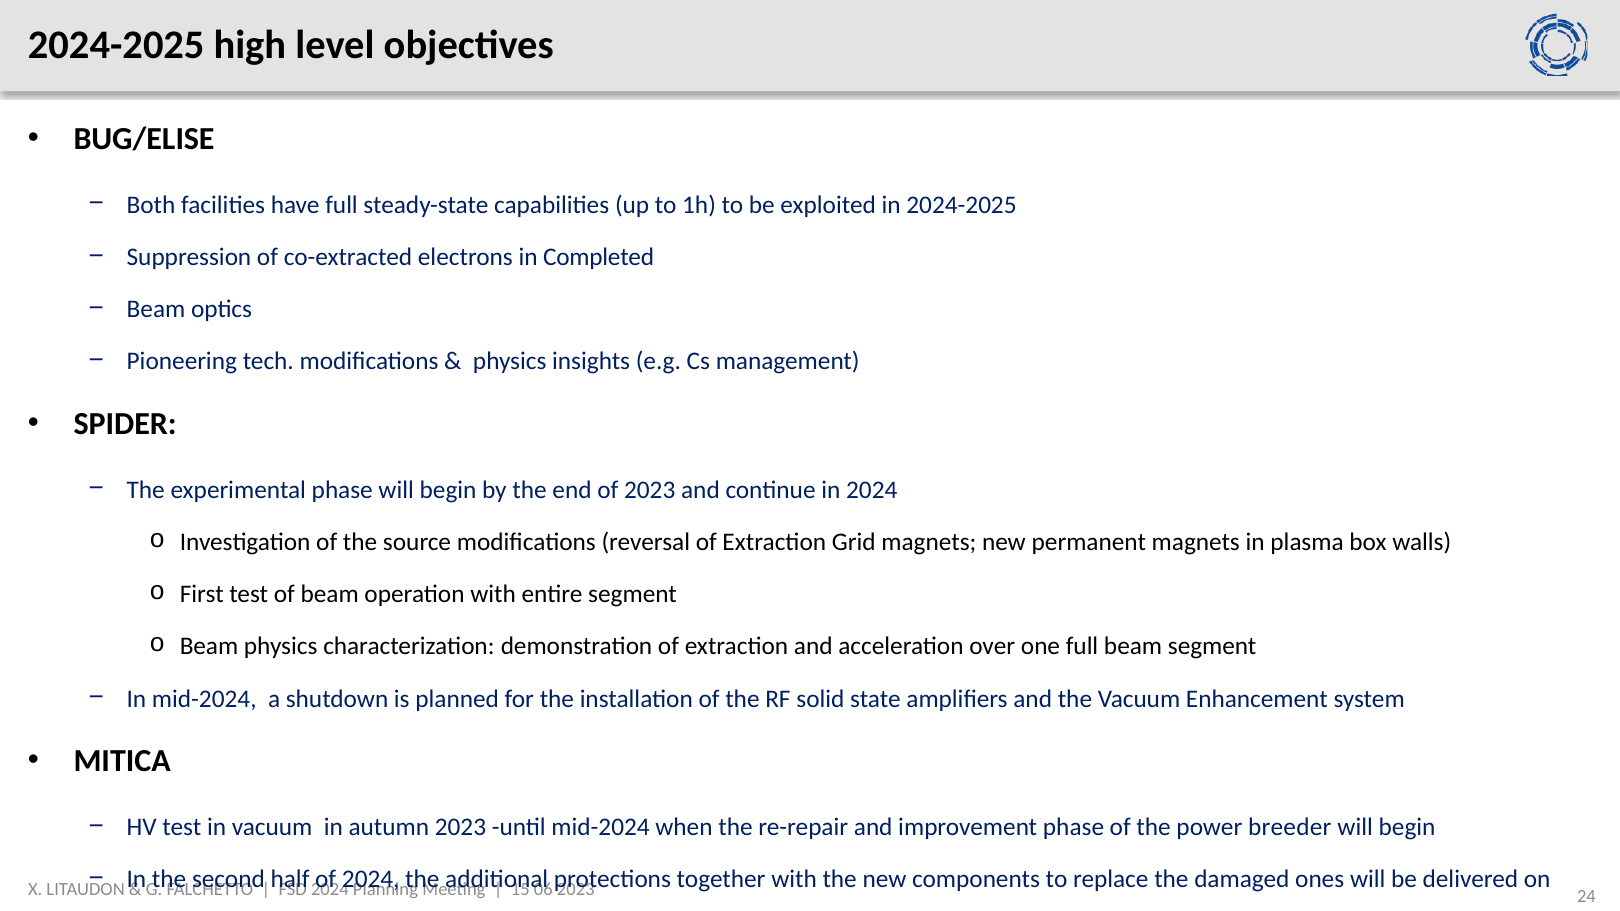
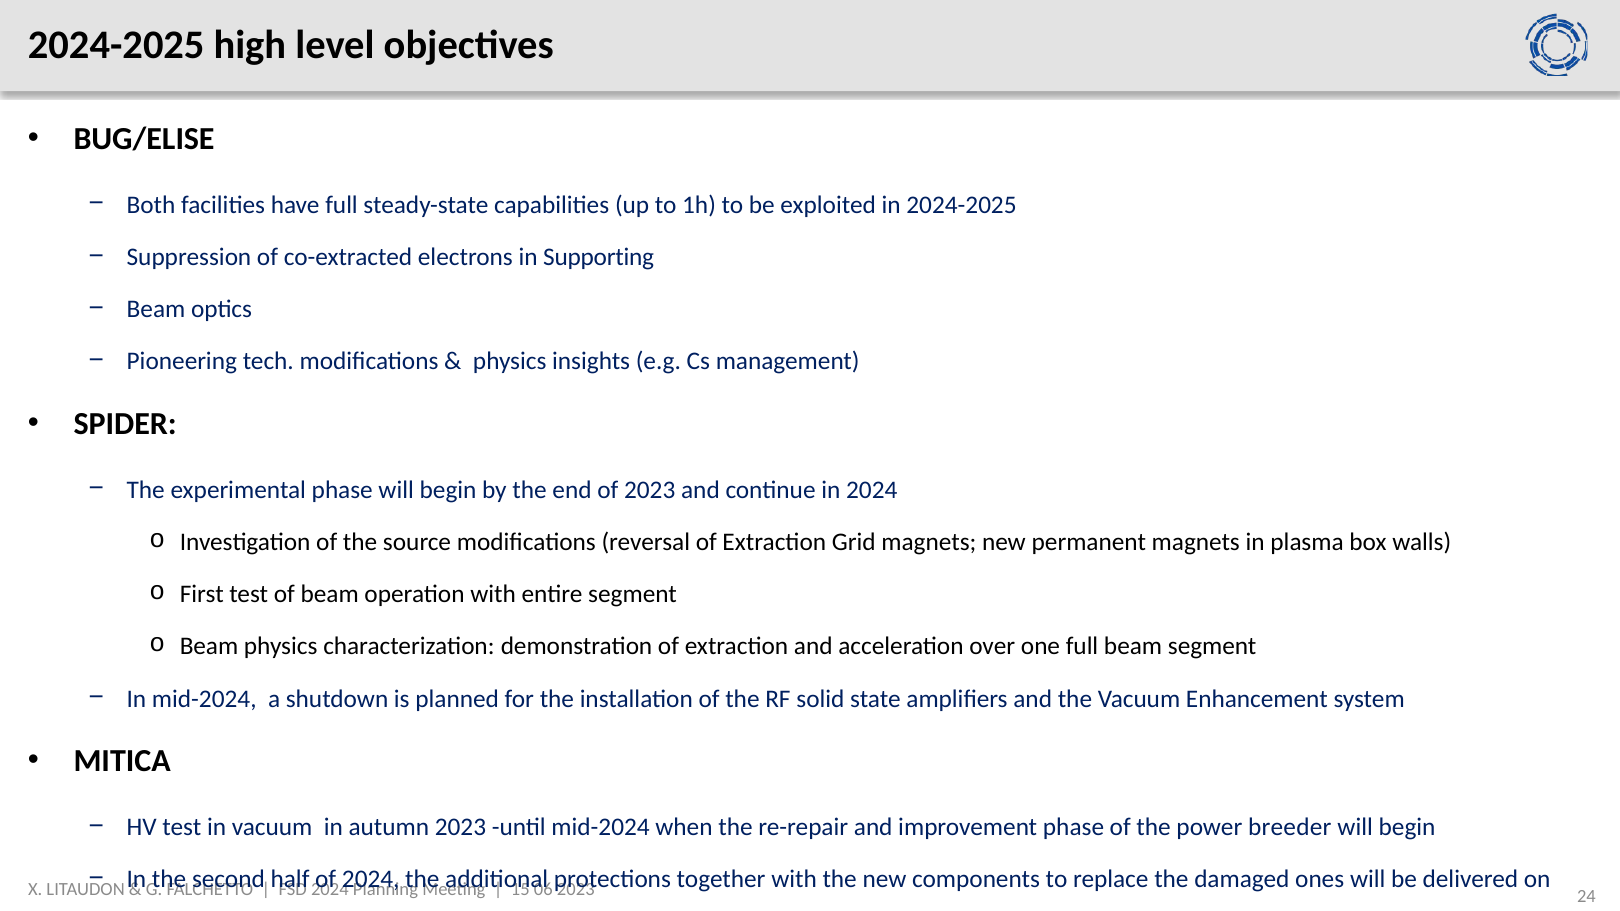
in Completed: Completed -> Supporting (599, 257)
